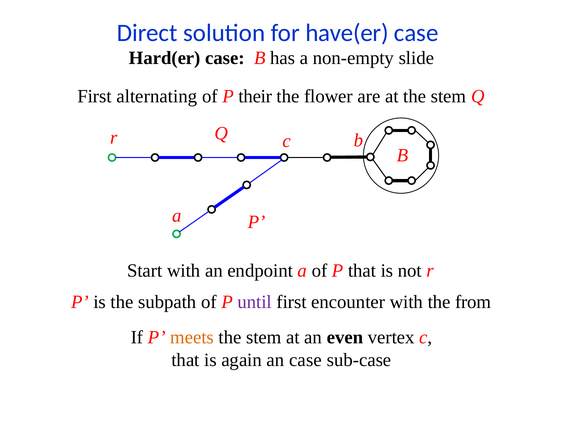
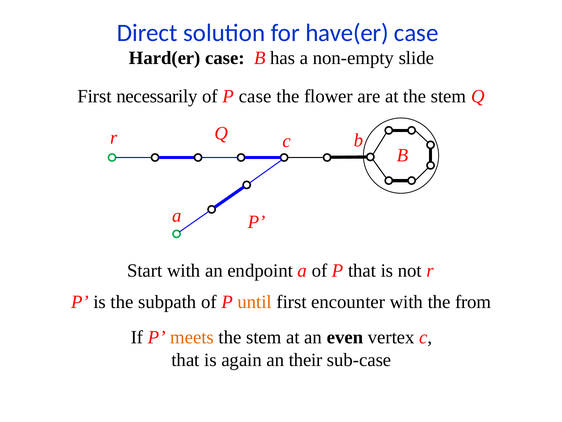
alternating: alternating -> necessarily (157, 96)
P their: their -> case (255, 96)
until colour: purple -> orange (255, 301)
an case: case -> their (306, 359)
